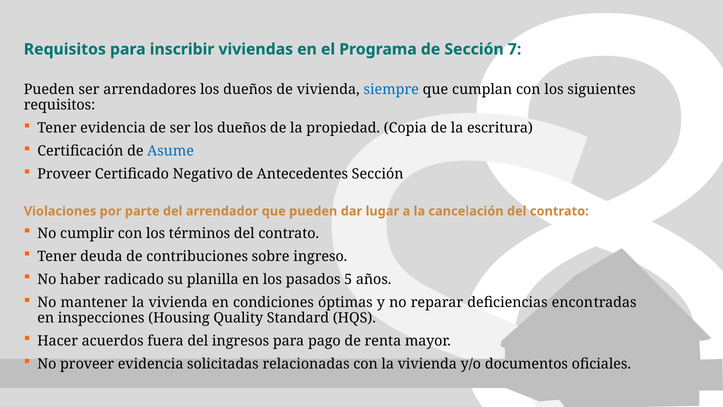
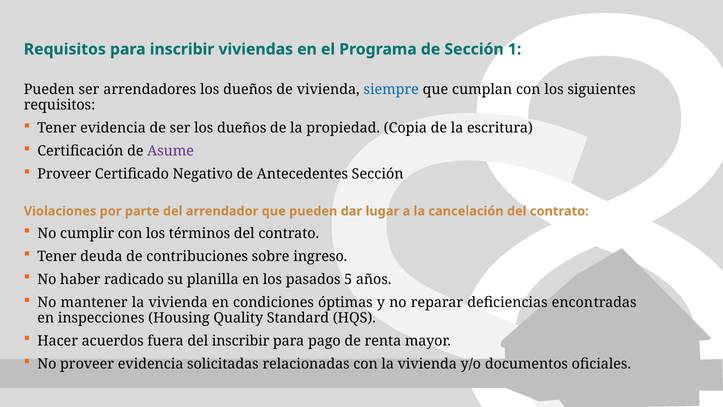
7: 7 -> 1 (515, 49)
Asume colour: blue -> purple (171, 151)
del ingresos: ingresos -> inscribir (241, 341)
